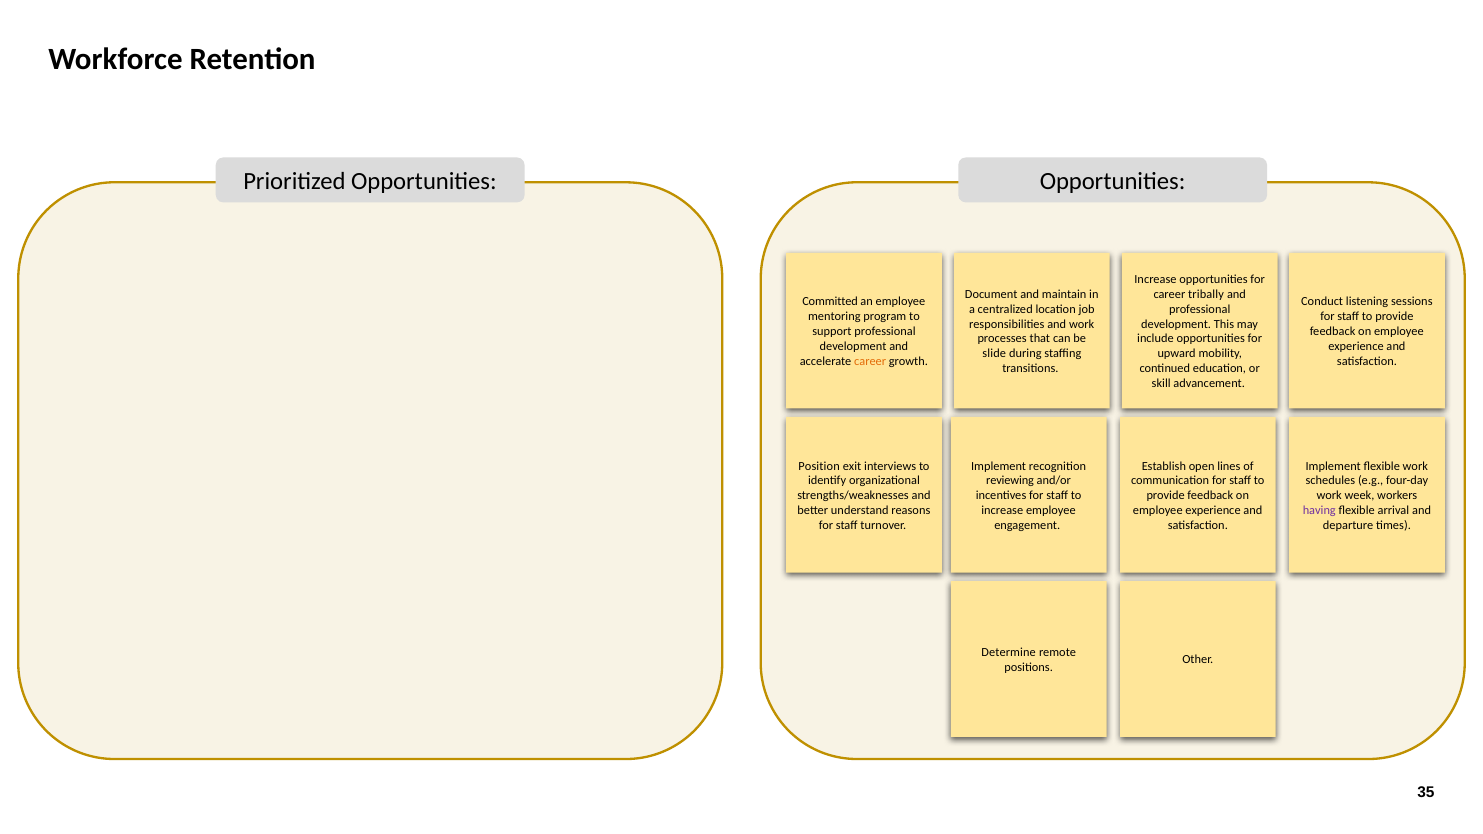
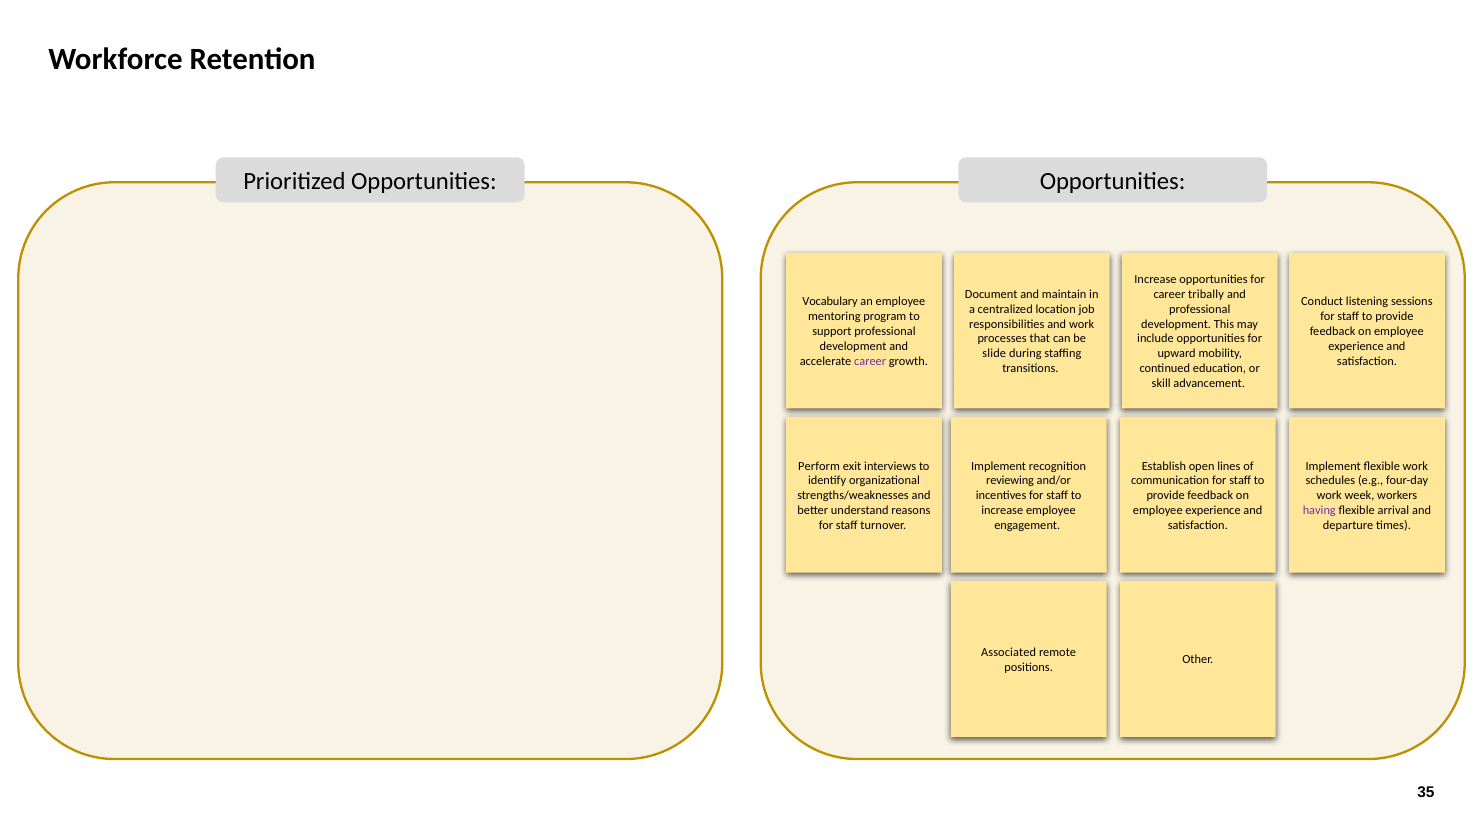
Committed: Committed -> Vocabulary (830, 302)
career colour: orange -> purple (870, 361)
Position: Position -> Perform (819, 466)
Determine: Determine -> Associated (1009, 653)
